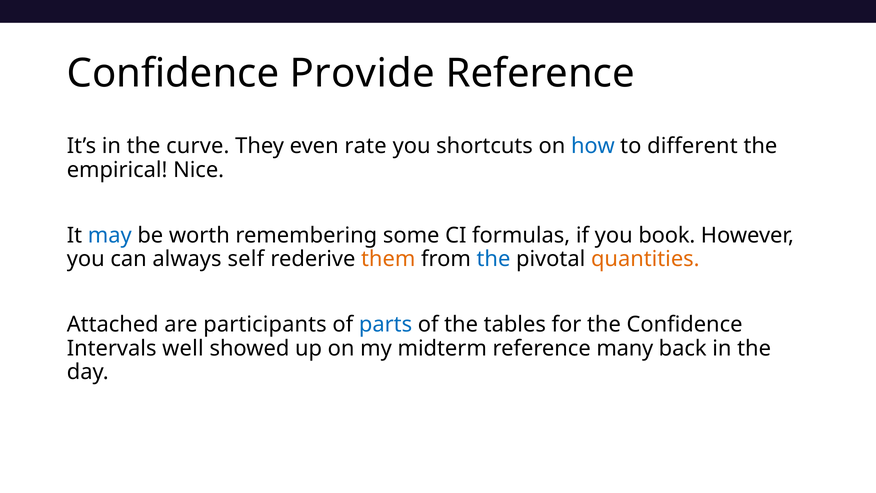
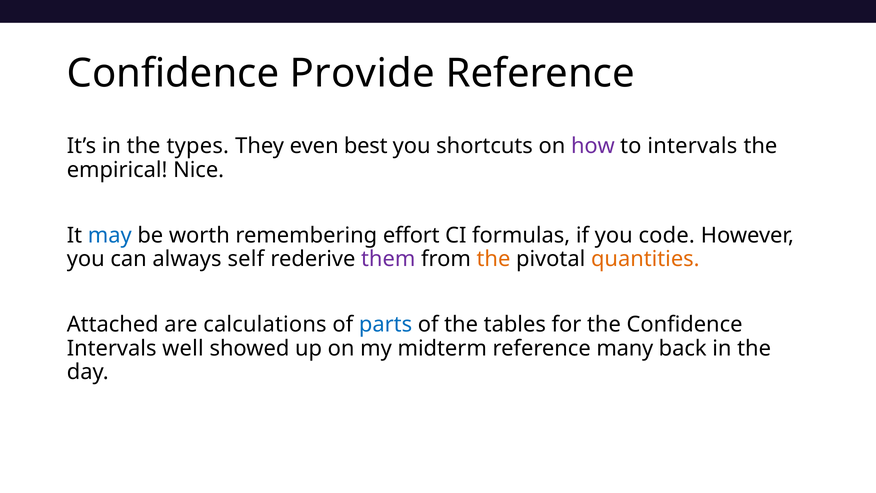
curve: curve -> types (198, 146)
rate: rate -> best (366, 146)
how colour: blue -> purple (593, 146)
to different: different -> intervals (692, 146)
some: some -> effort (411, 235)
book: book -> code (667, 235)
them colour: orange -> purple (388, 259)
the colour: blue -> orange (493, 259)
participants: participants -> calculations (265, 325)
